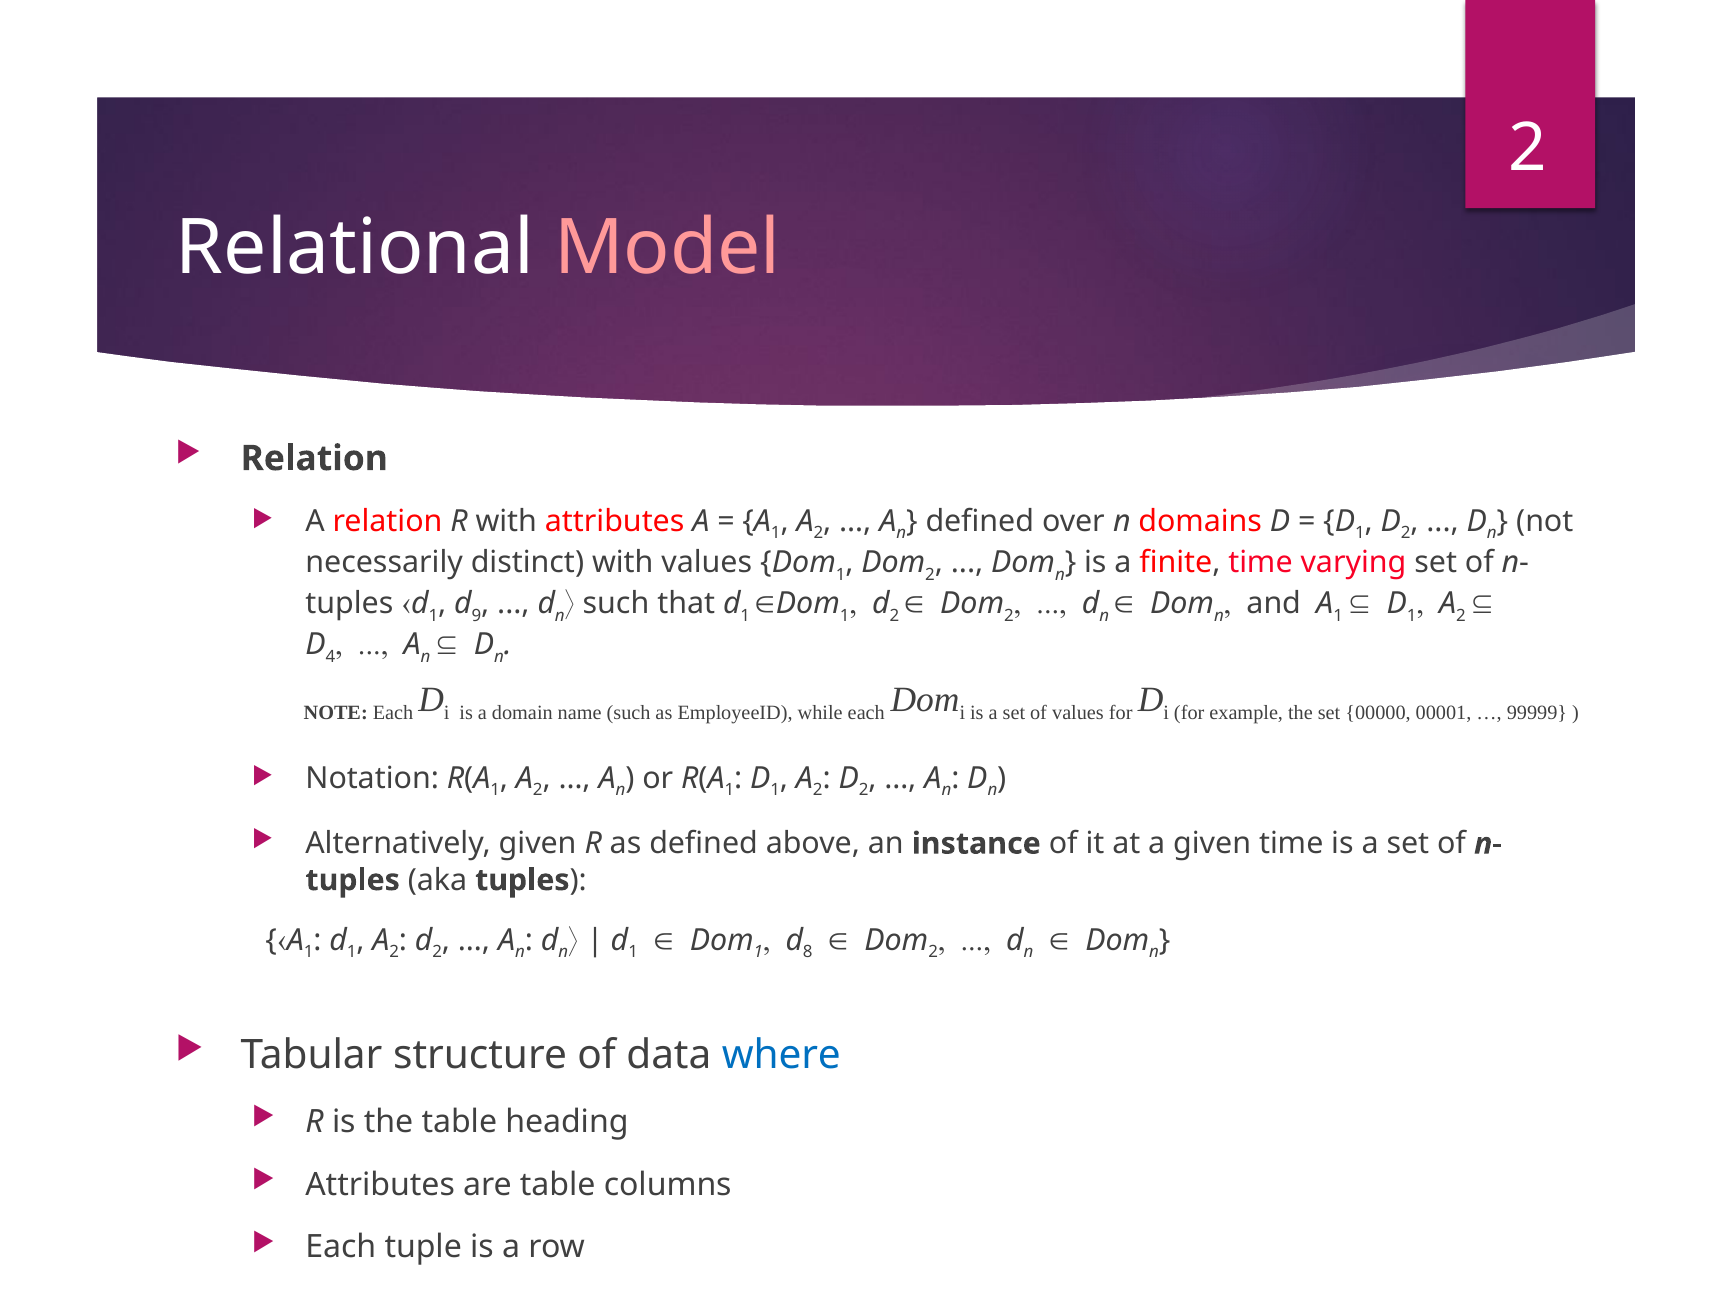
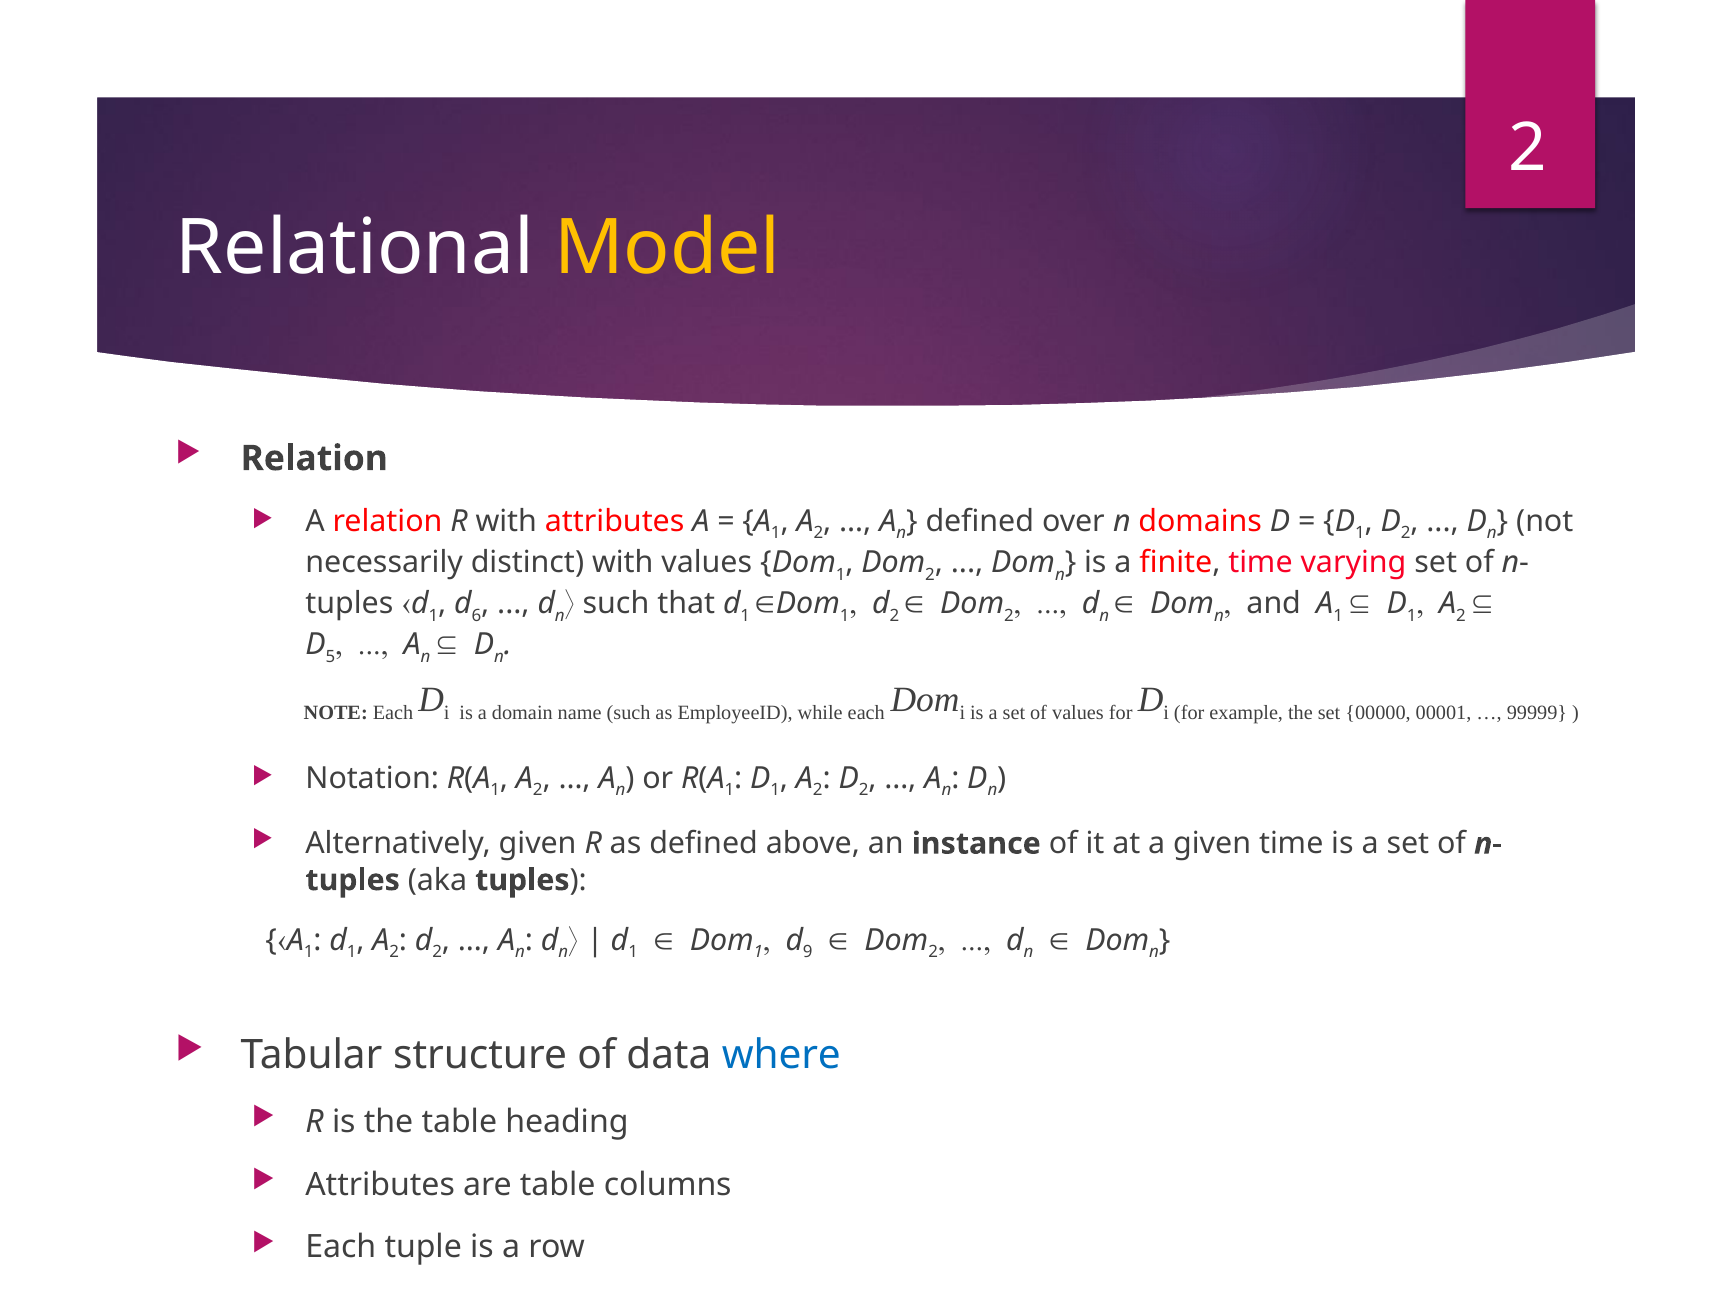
Model colour: pink -> yellow (667, 248)
9: 9 -> 6 (476, 615)
4: 4 -> 5 (331, 656)
8: 8 -> 9 (808, 952)
